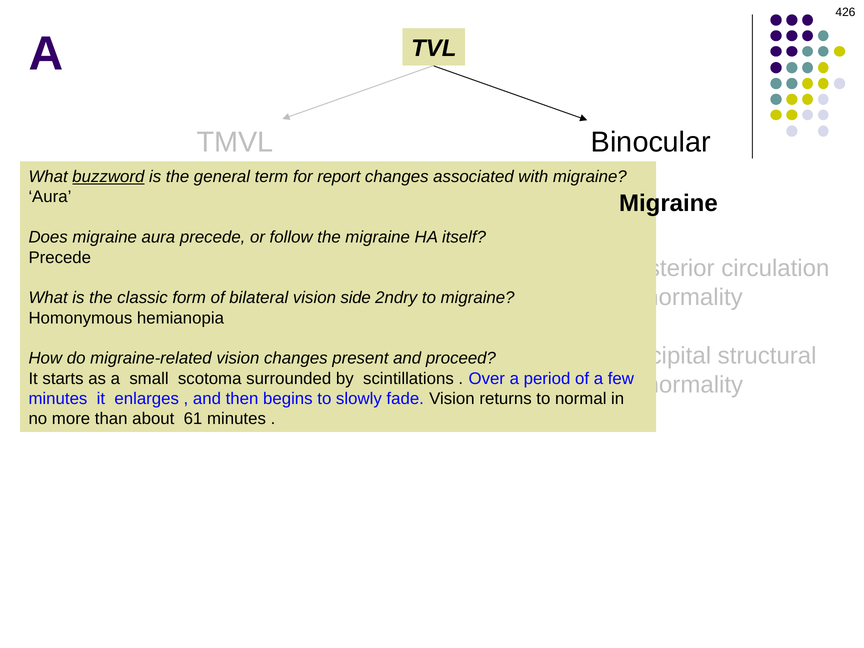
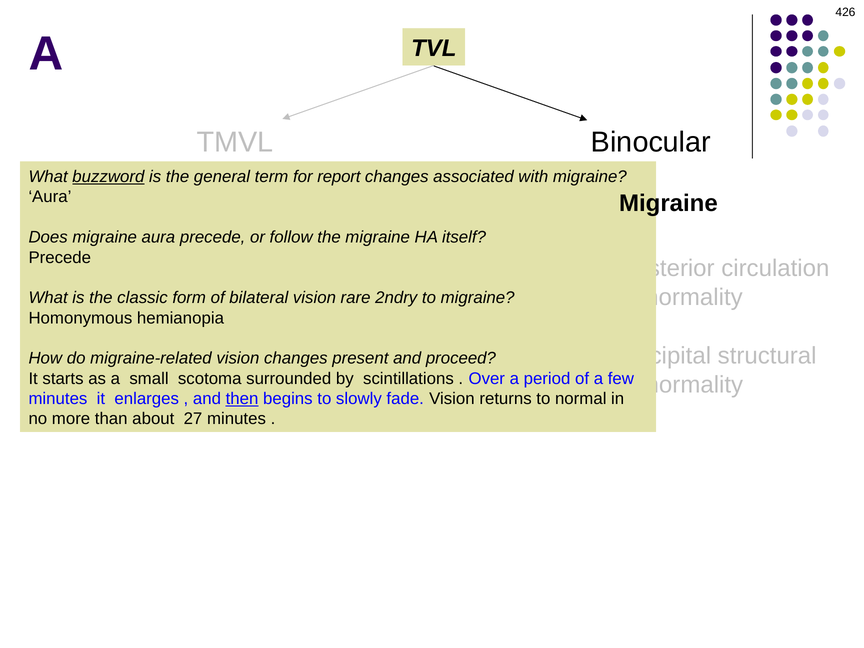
side: side -> rare (356, 298)
then underline: none -> present (242, 399)
61: 61 -> 27 (193, 419)
